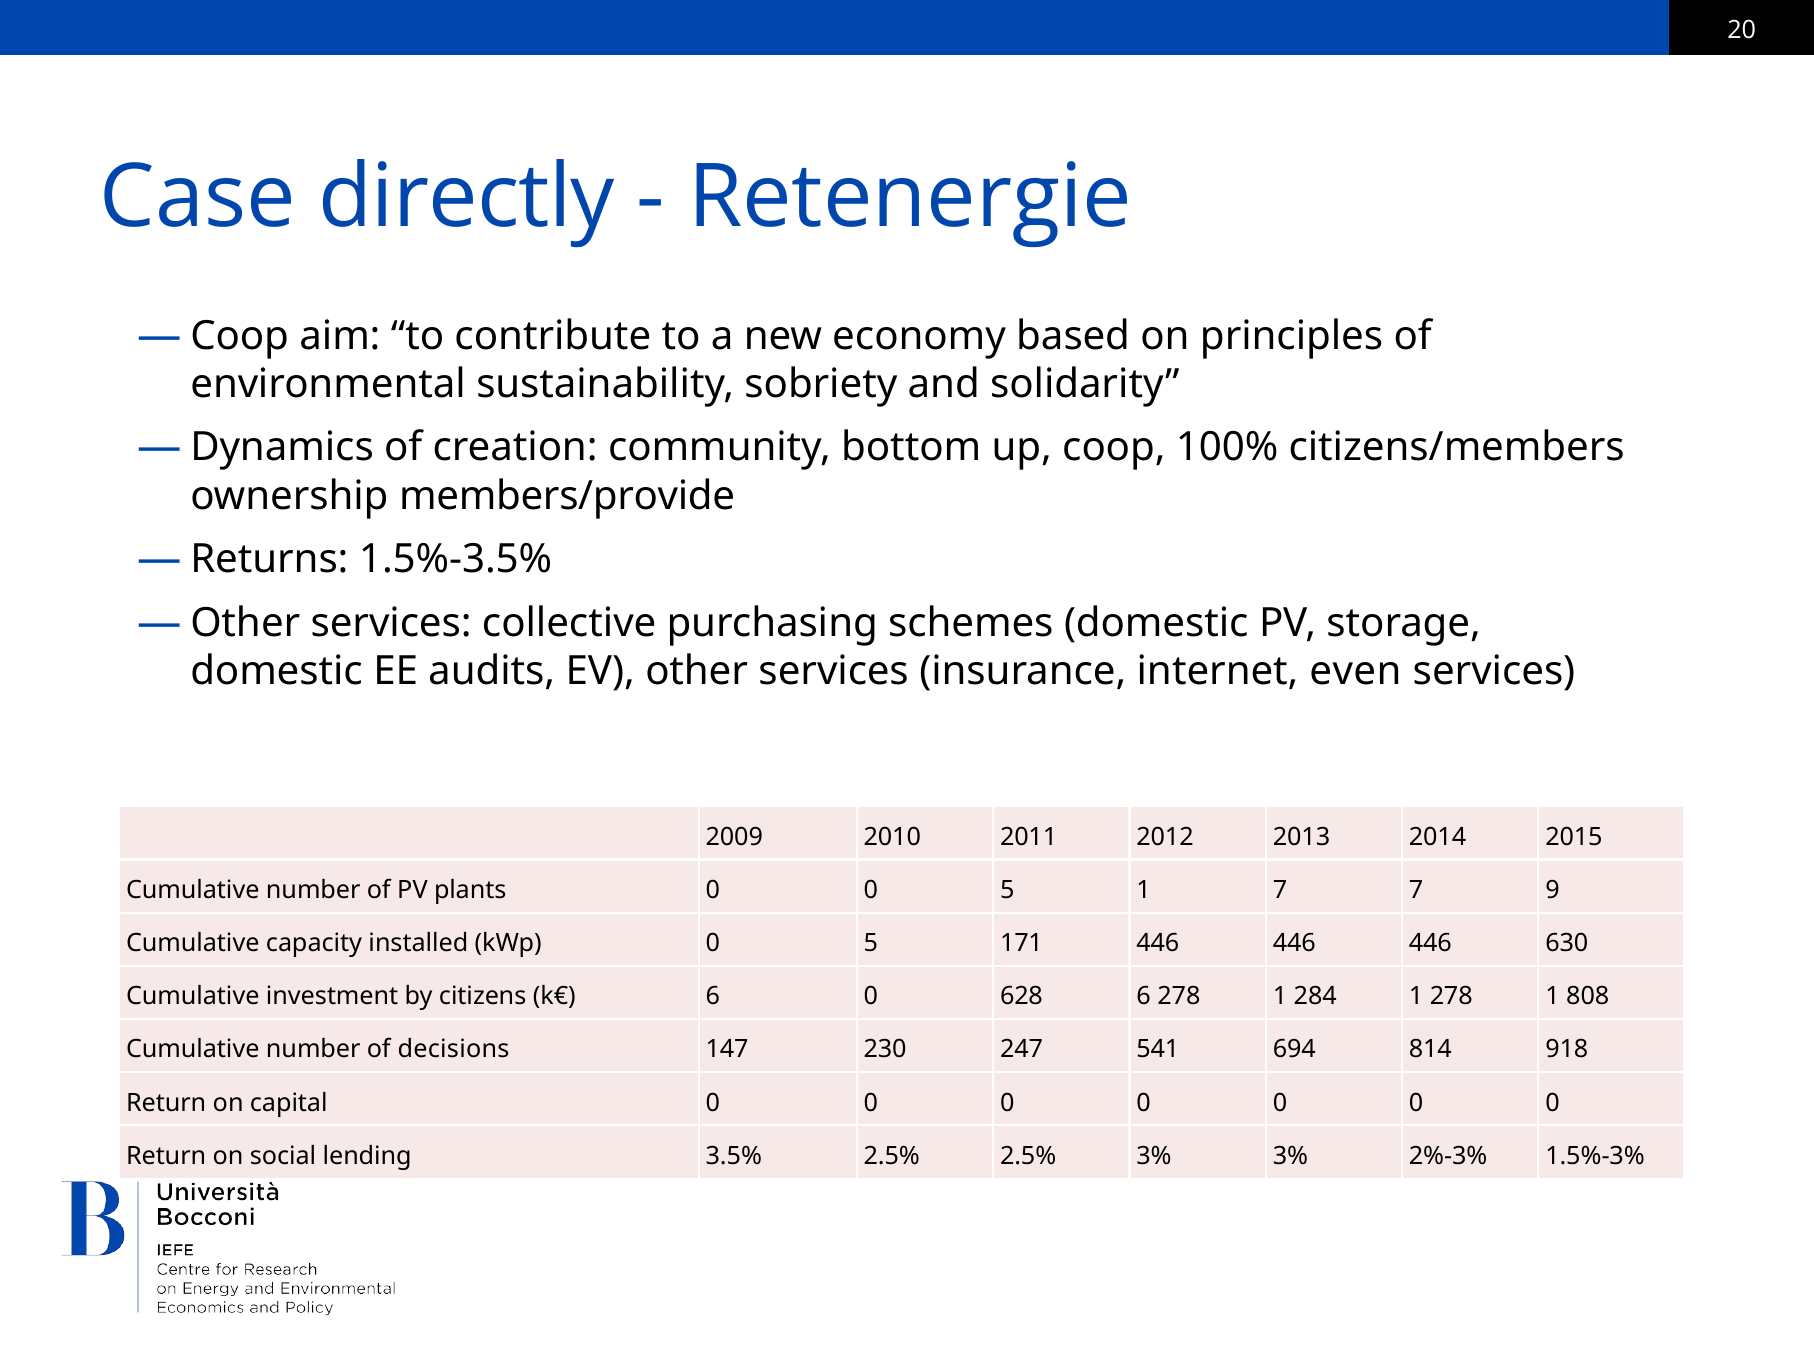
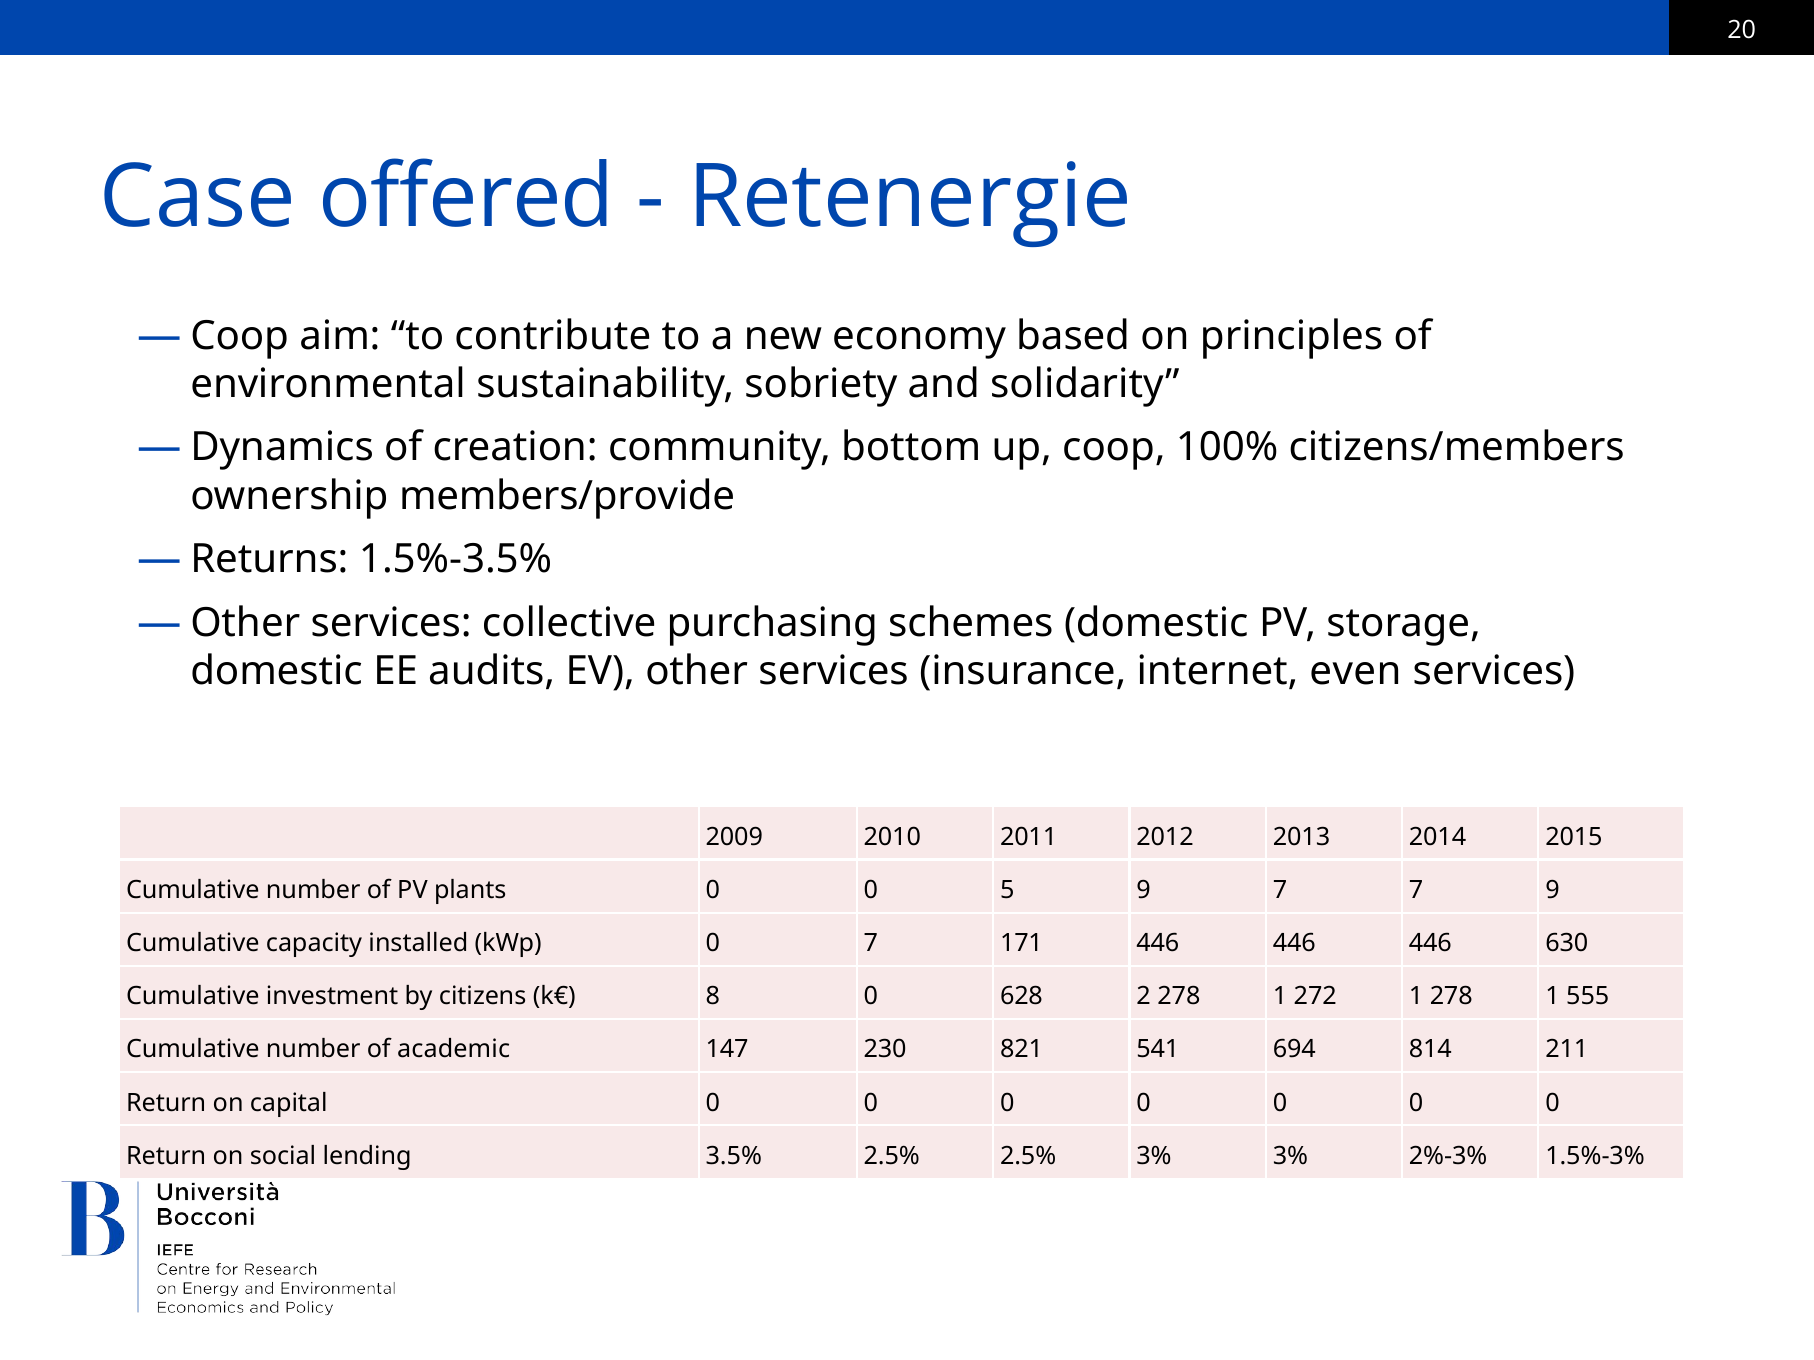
directly: directly -> offered (467, 197)
5 1: 1 -> 9 (1144, 890)
kWp 0 5: 5 -> 7 (871, 944)
k€ 6: 6 -> 8 (713, 997)
628 6: 6 -> 2 (1144, 997)
284: 284 -> 272 (1315, 997)
808: 808 -> 555 (1588, 997)
decisions: decisions -> academic (454, 1050)
247: 247 -> 821 (1022, 1050)
918: 918 -> 211 (1567, 1050)
